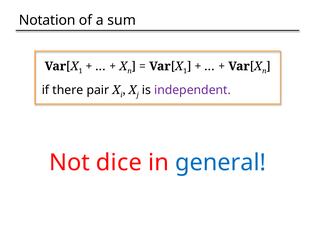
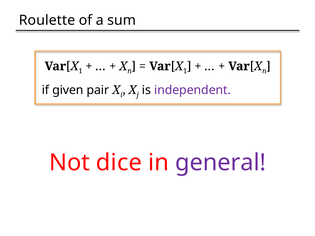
Notation: Notation -> Roulette (47, 20)
there: there -> given (68, 90)
general colour: blue -> purple (220, 163)
